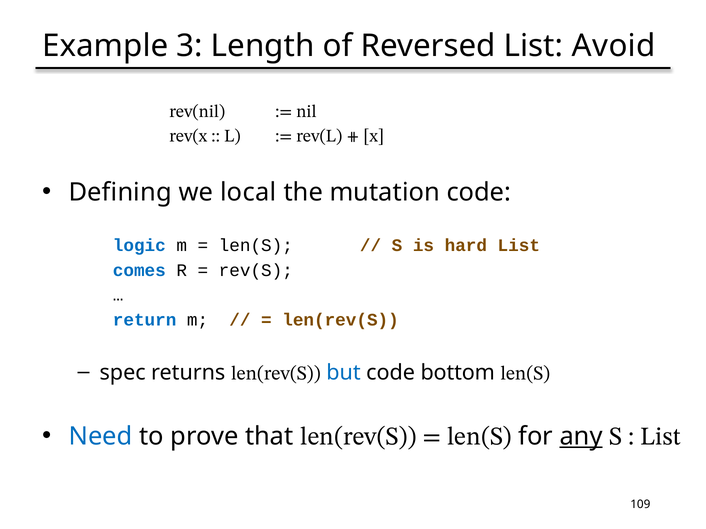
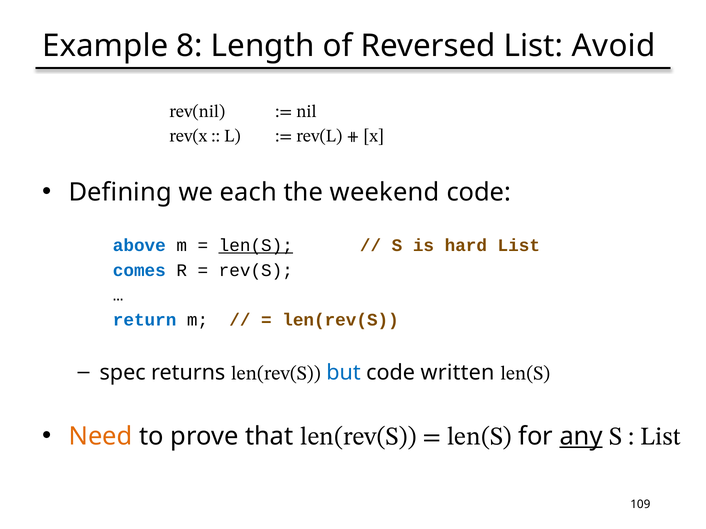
3: 3 -> 8 (190, 46)
local: local -> each (248, 192)
mutation: mutation -> weekend (385, 192)
logic: logic -> above (139, 246)
len(S underline: none -> present (256, 246)
bottom: bottom -> written (457, 373)
Need colour: blue -> orange (101, 437)
